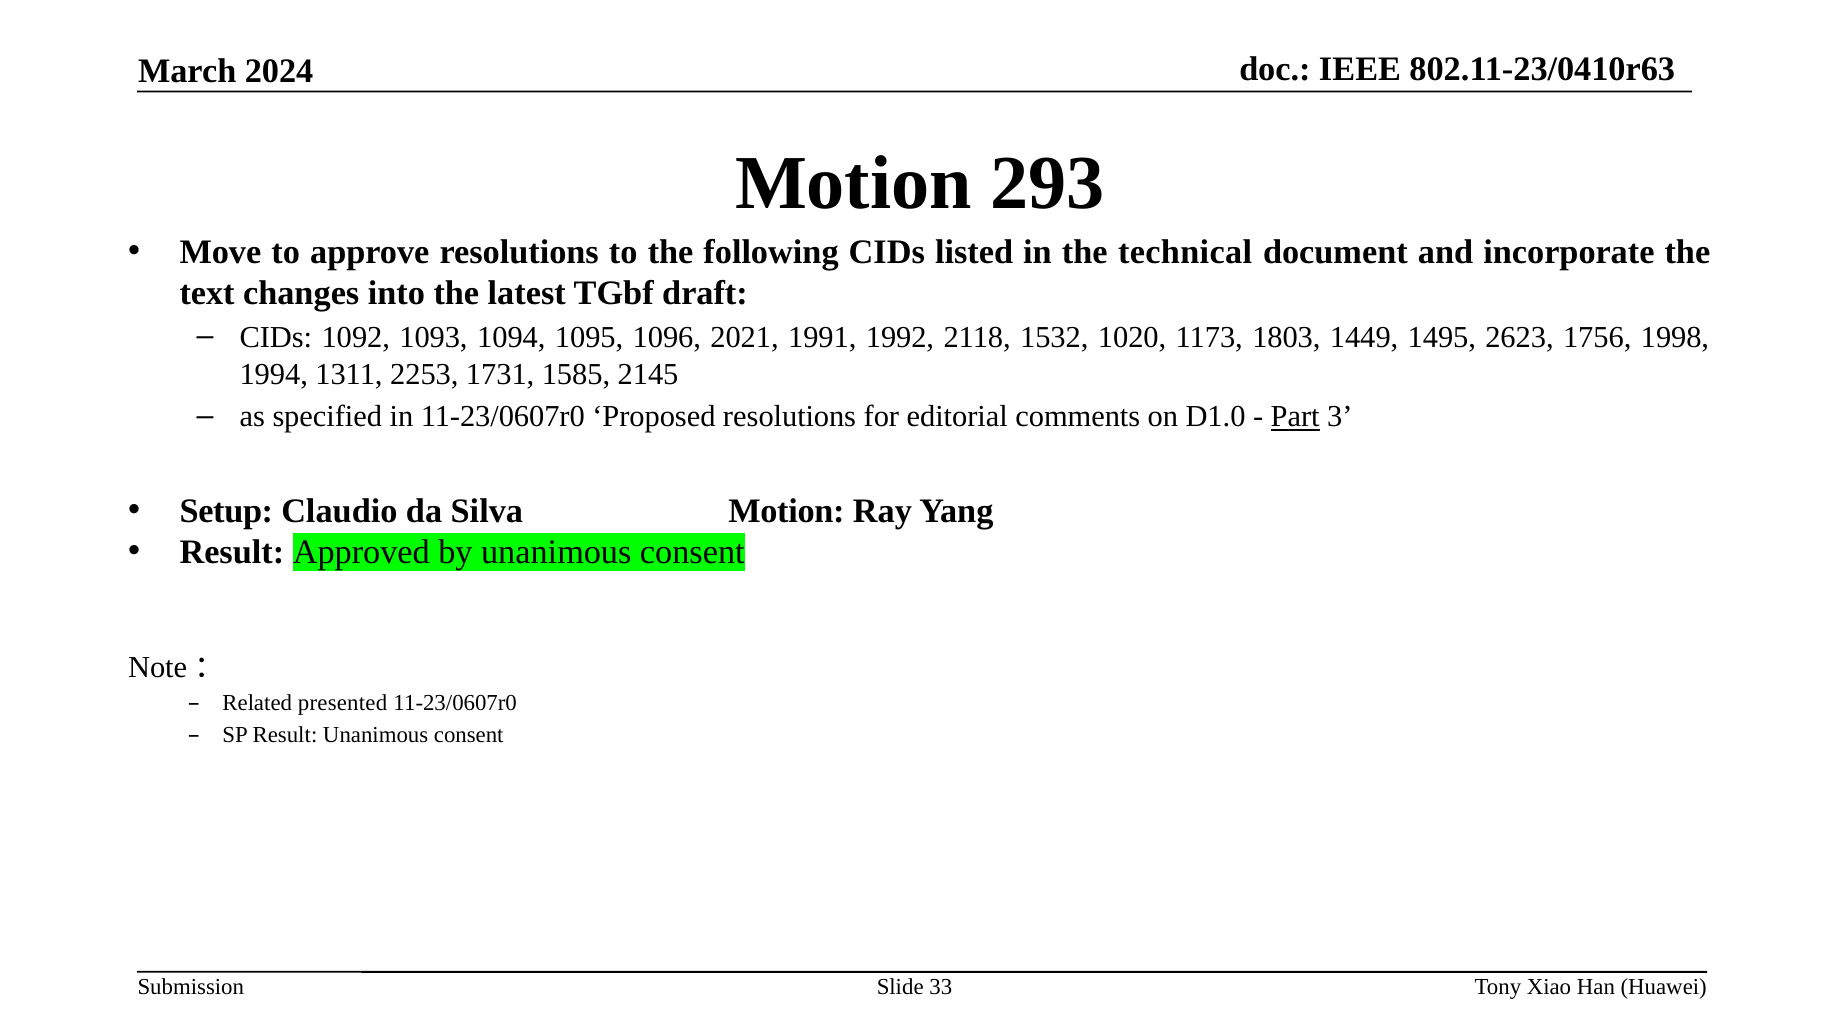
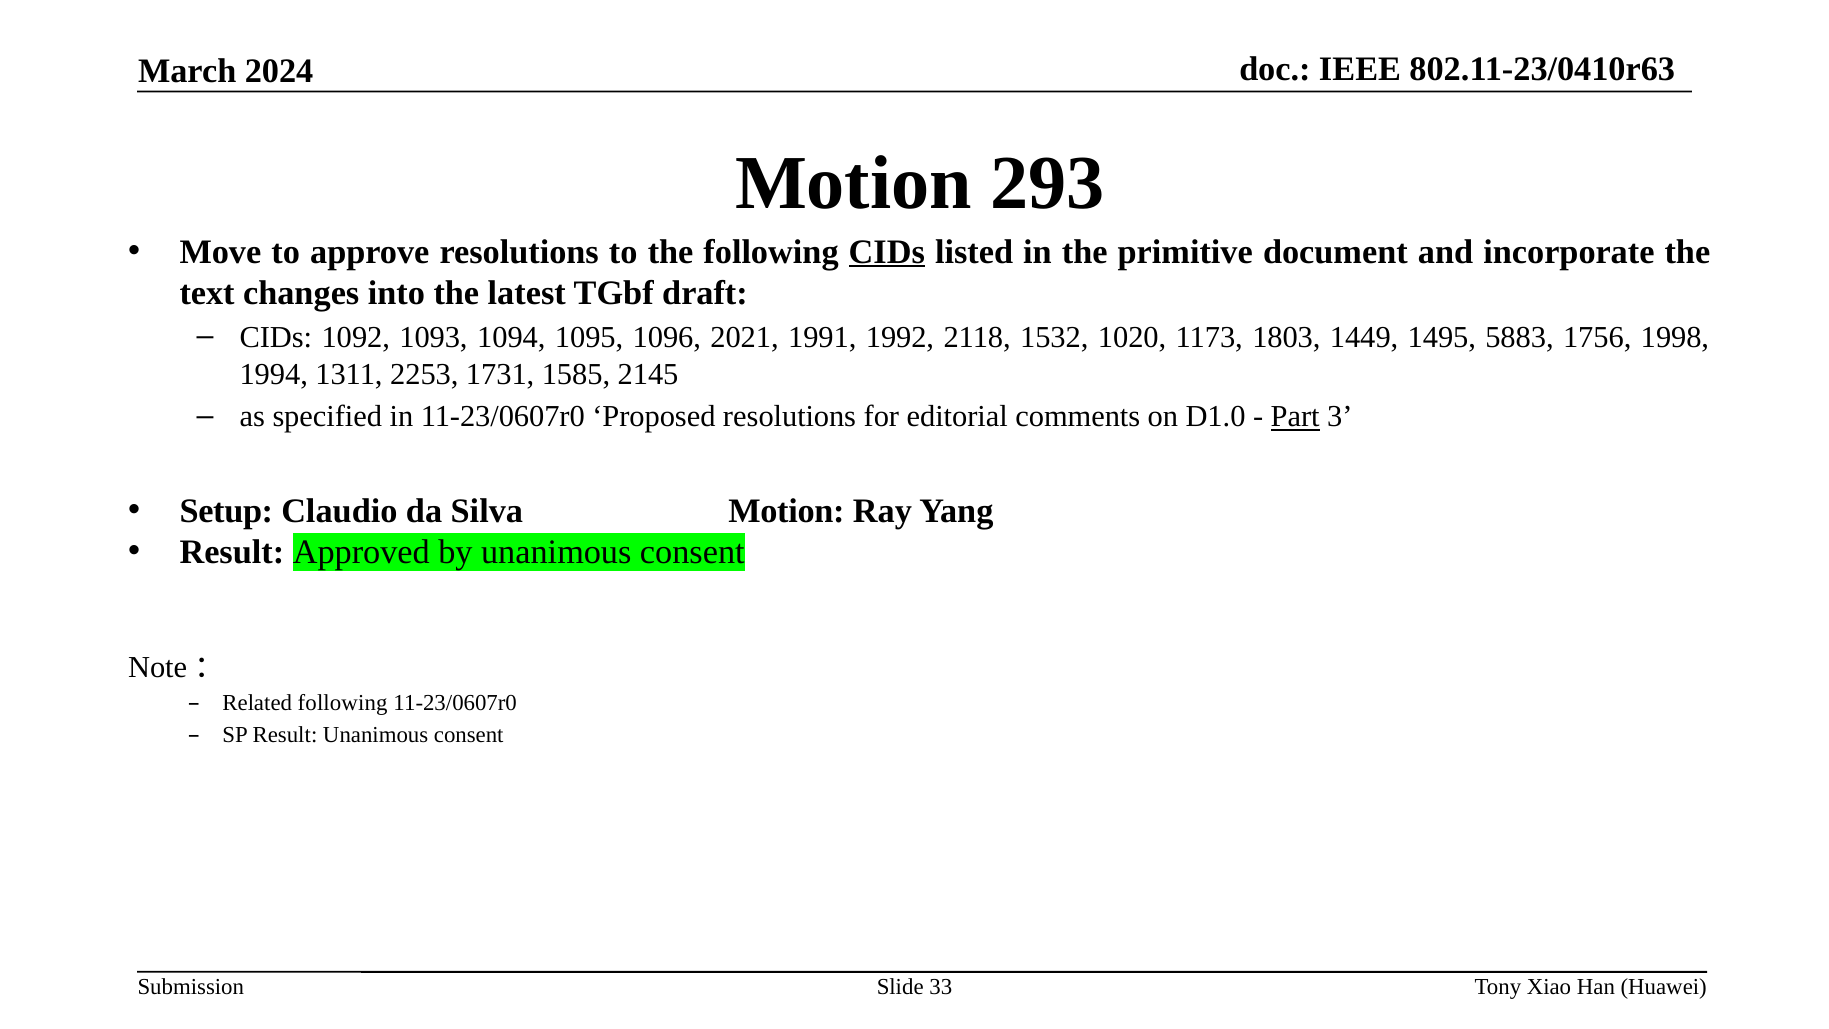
CIDs underline: none -> present (887, 252)
technical: technical -> primitive (1185, 252)
2623: 2623 -> 5883 (1519, 337)
Related presented: presented -> following (343, 703)
